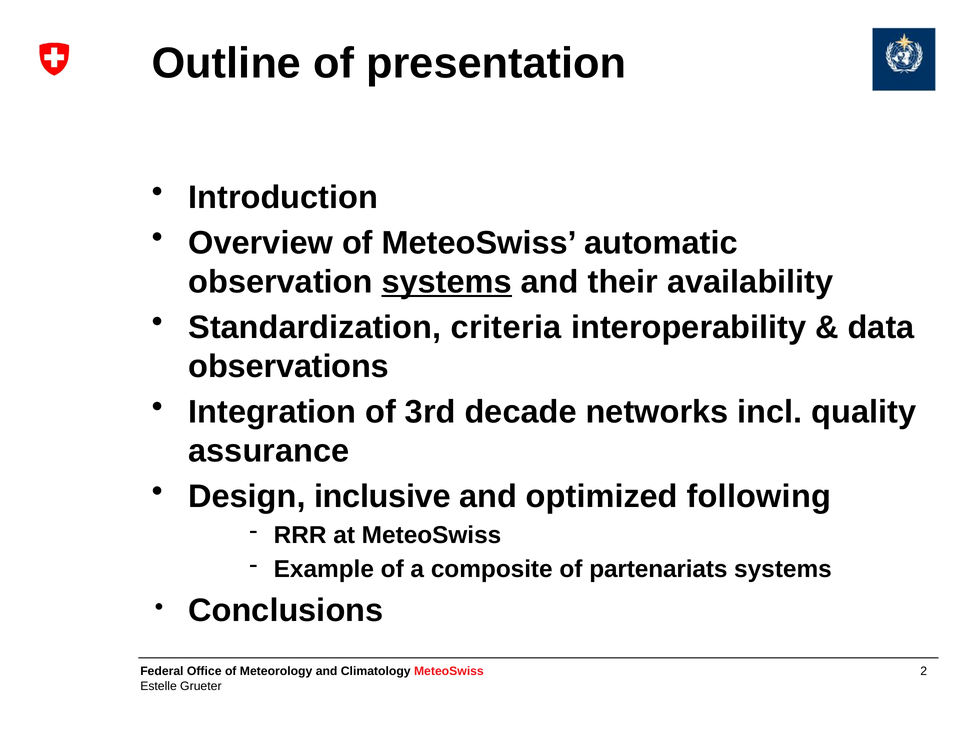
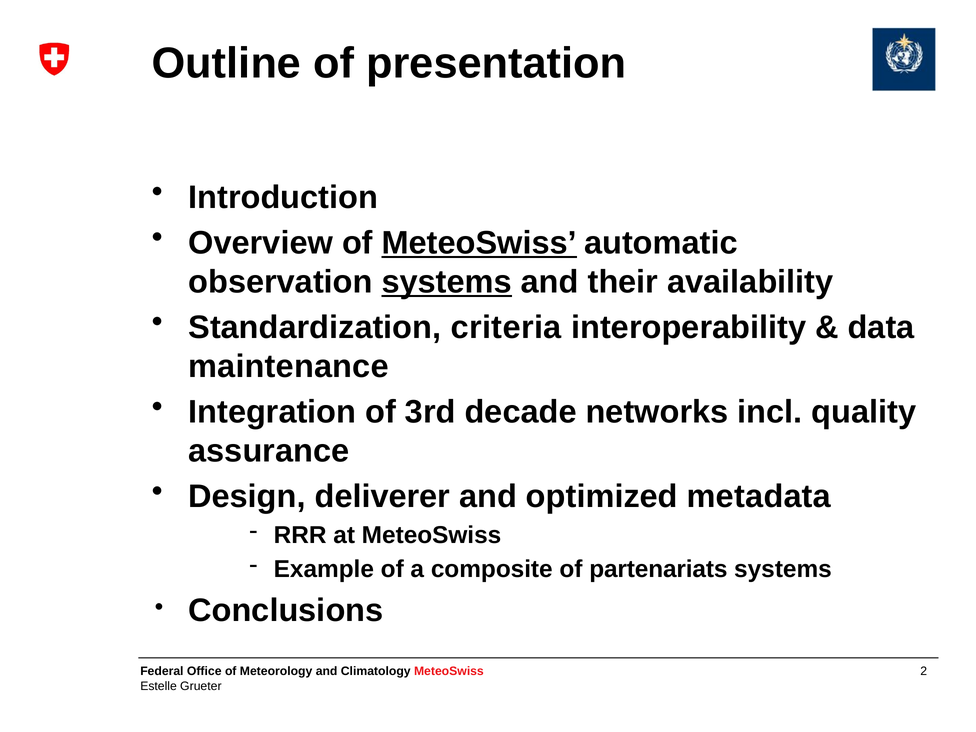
MeteoSwiss underline: none -> present (479, 243)
observations: observations -> maintenance (289, 367)
inclusive: inclusive -> deliverer (382, 497)
following: following -> metadata (759, 497)
